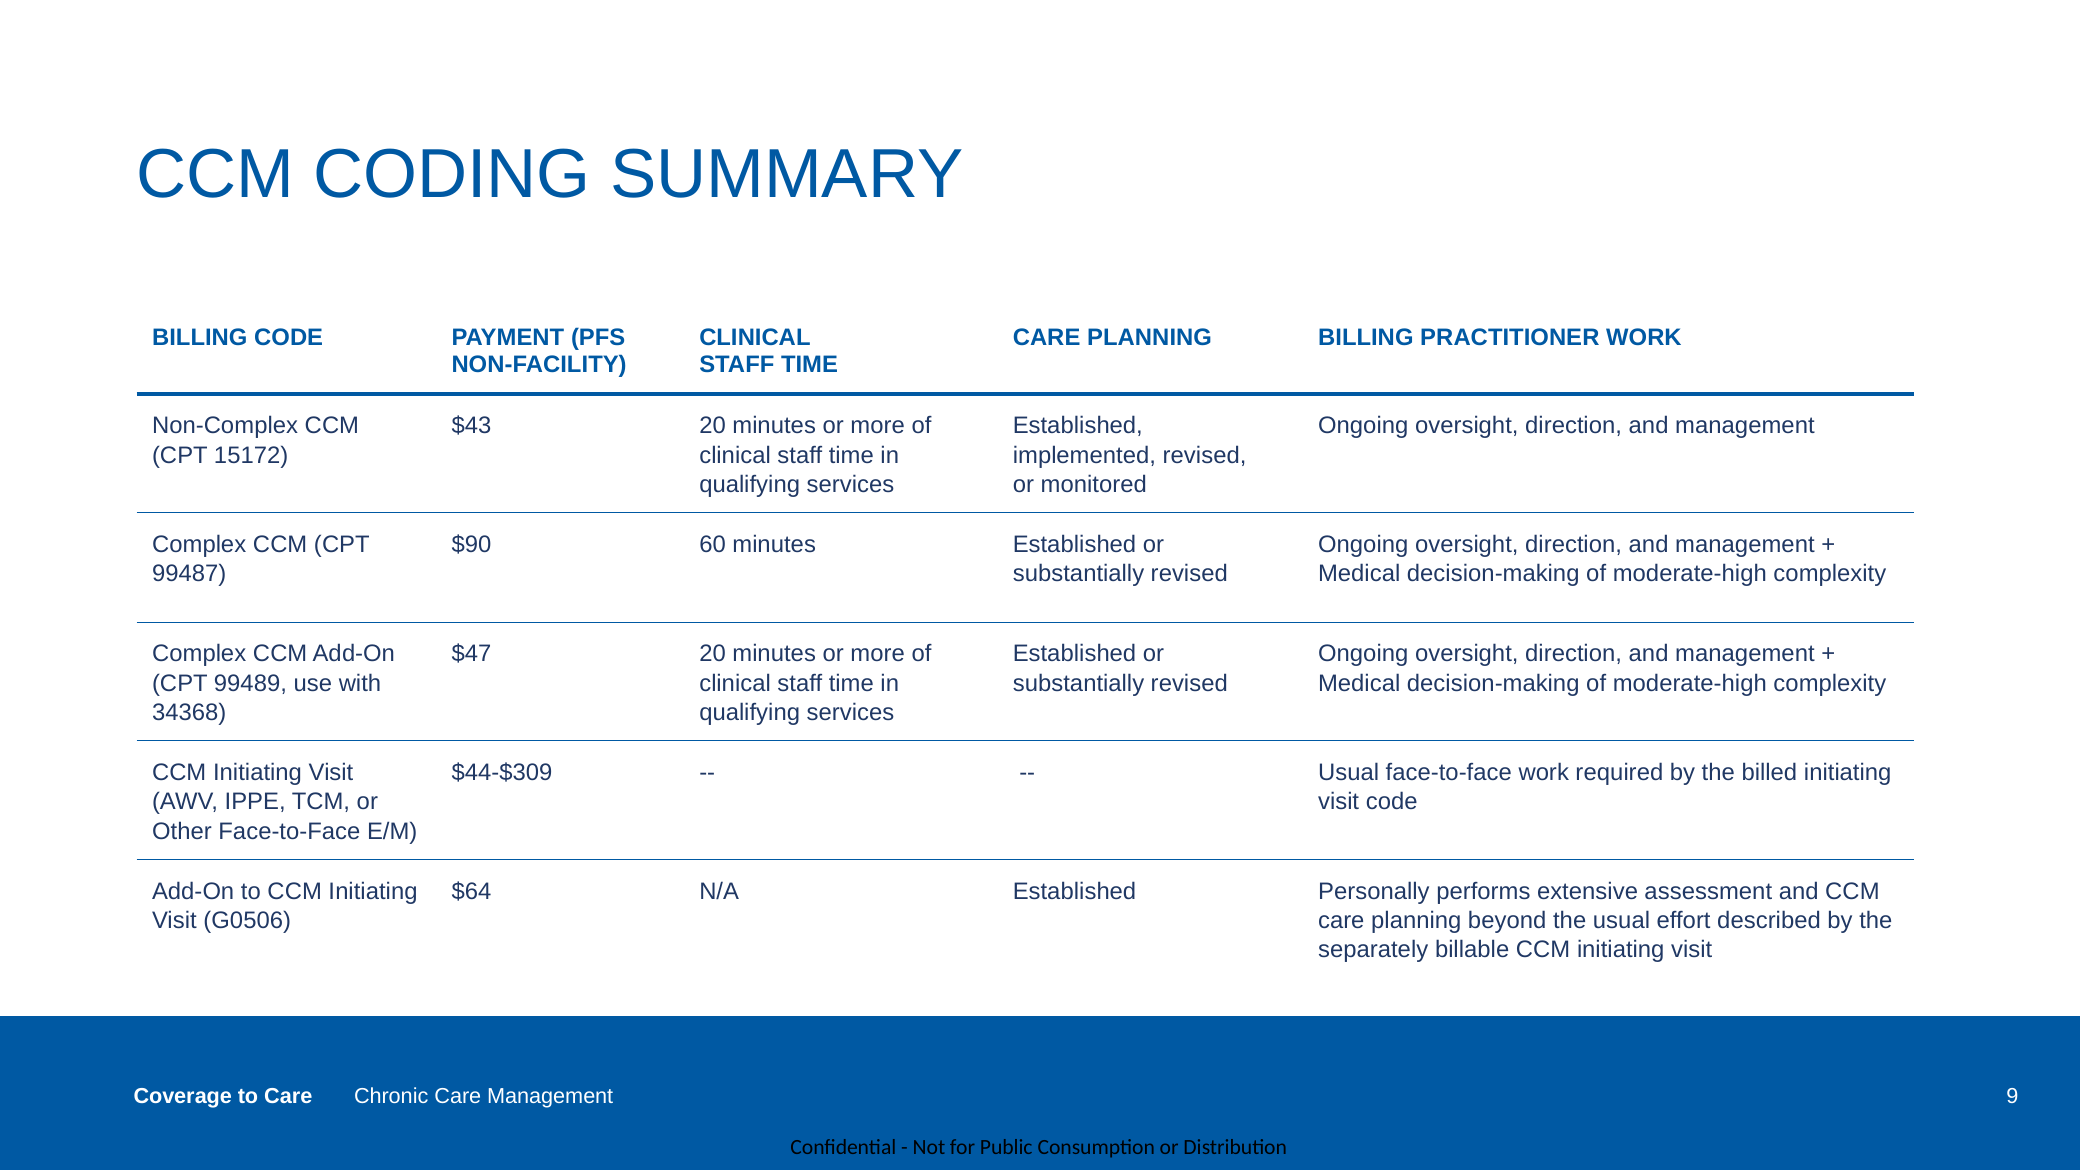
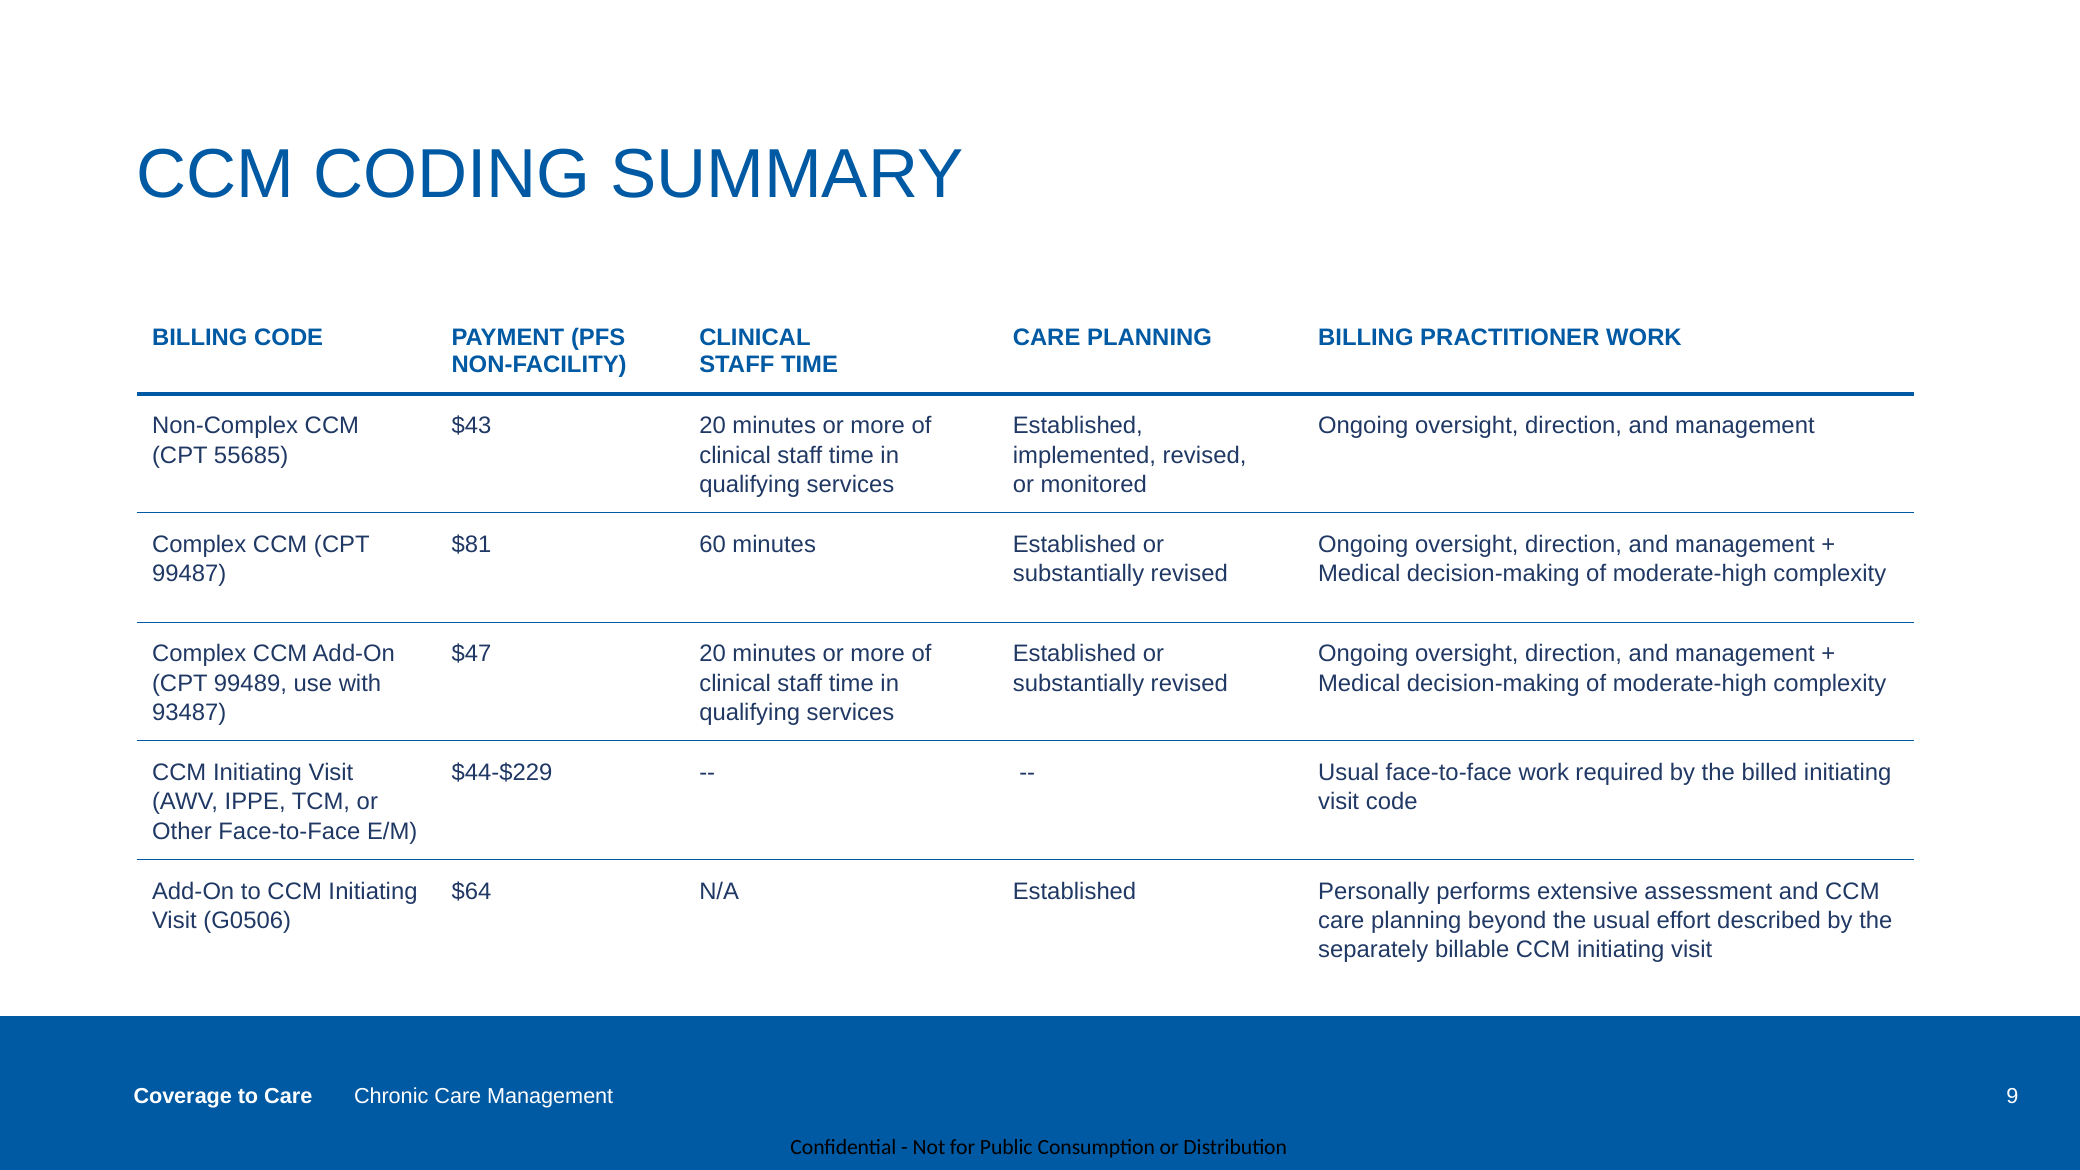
15172: 15172 -> 55685 (251, 455)
$90: $90 -> $81 (471, 545)
34368: 34368 -> 93487 (189, 712)
$44-$309: $44-$309 -> $44-$229 (502, 773)
